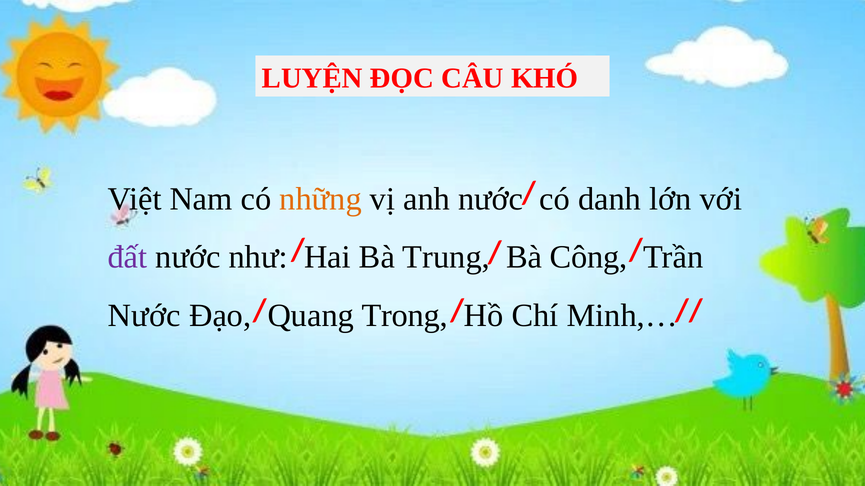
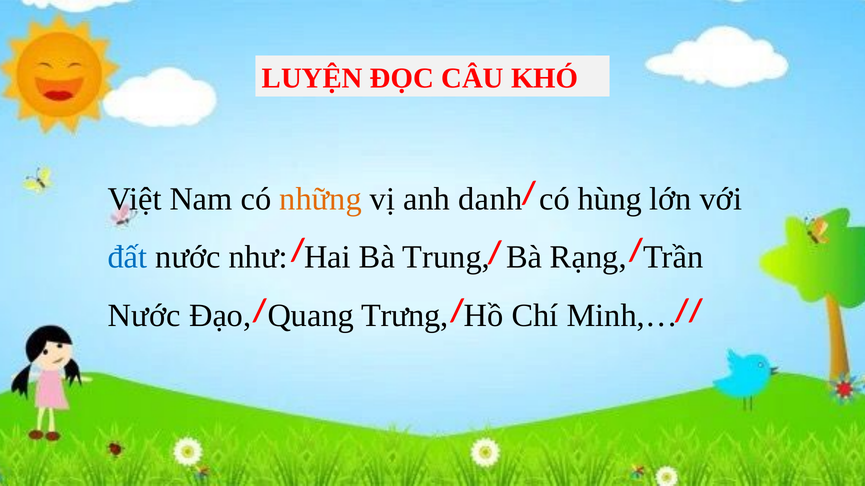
anh nước: nước -> danh (490, 199)
danh: danh -> hùng (610, 199)
đất colour: purple -> blue (127, 257)
Công: Công -> Rạng (588, 257)
Trong: Trong -> Trưng (405, 316)
